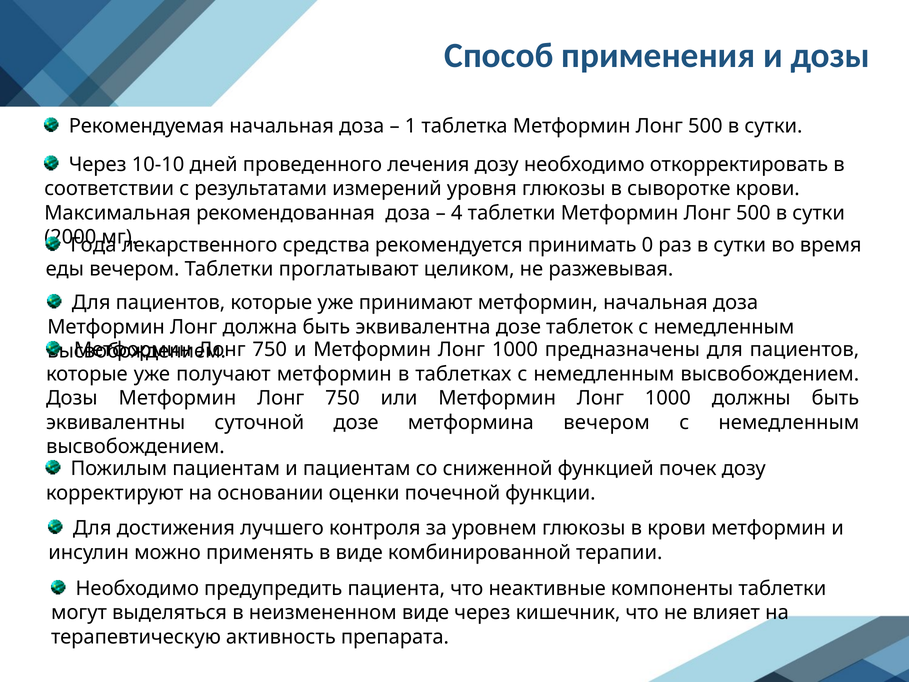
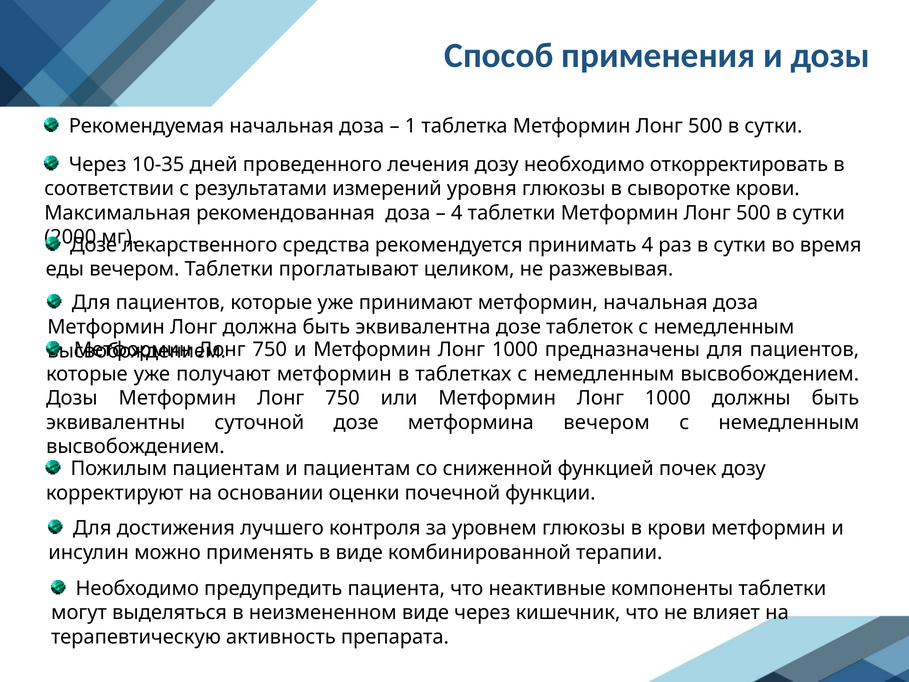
10-10: 10-10 -> 10-35 (158, 164)
Года: Года -> Дозе (94, 245)
принимать 0: 0 -> 4 (647, 245)
